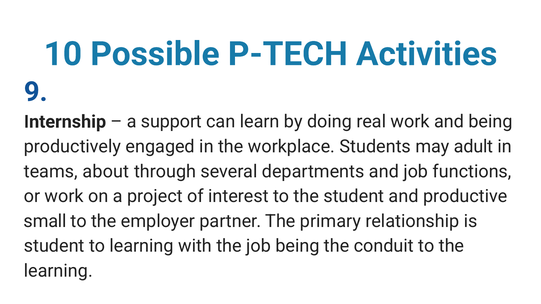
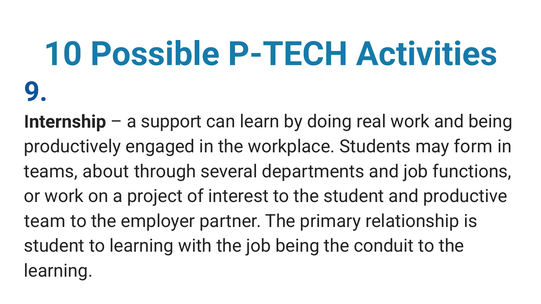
adult: adult -> form (473, 147)
small: small -> team (45, 221)
